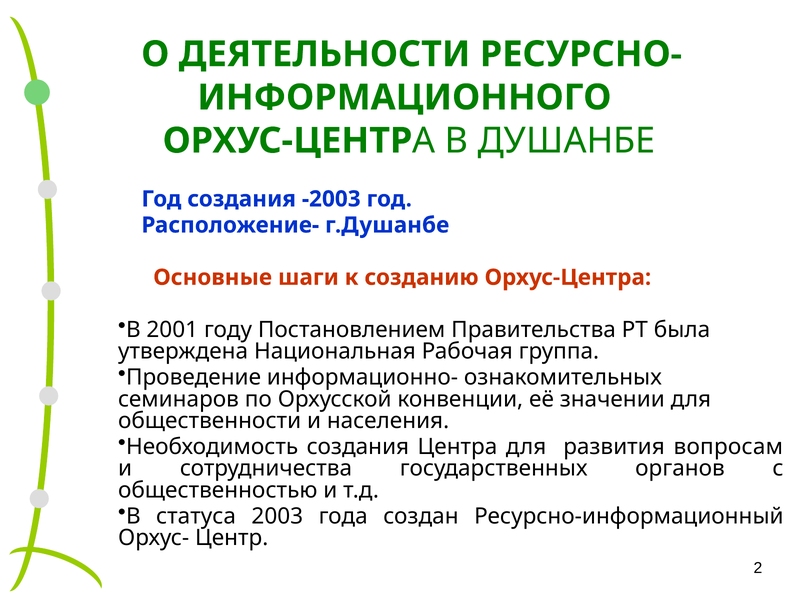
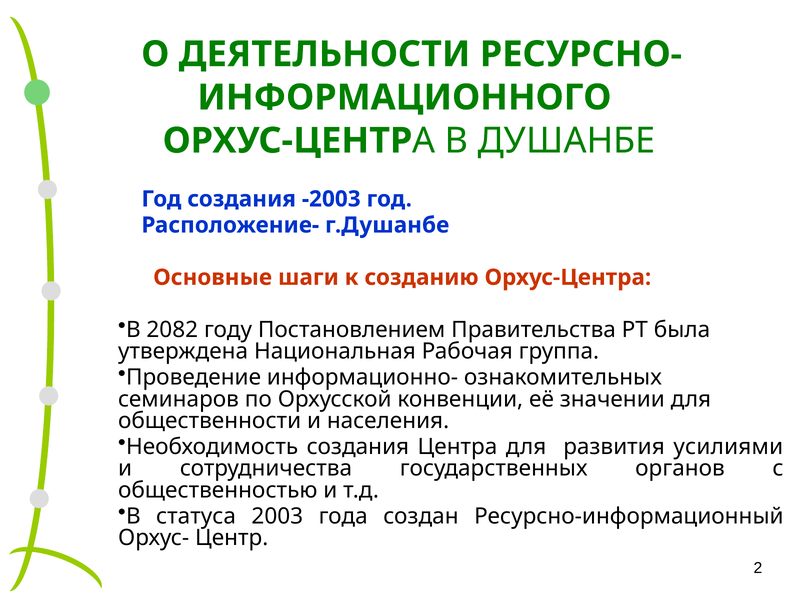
2001: 2001 -> 2082 (172, 330)
вопросам: вопросам -> усилиями (728, 447)
